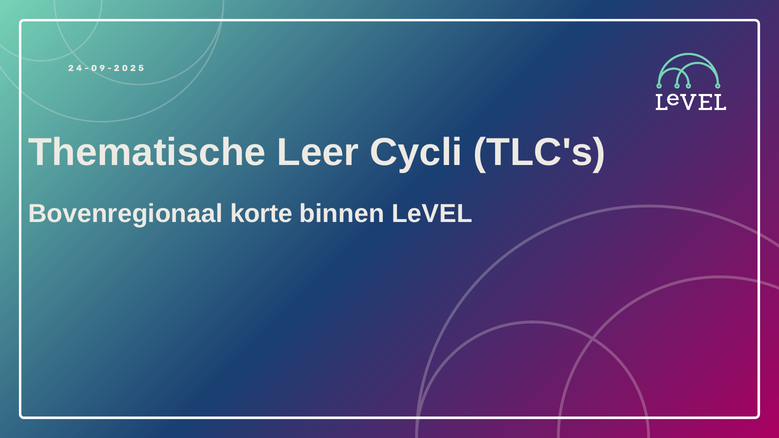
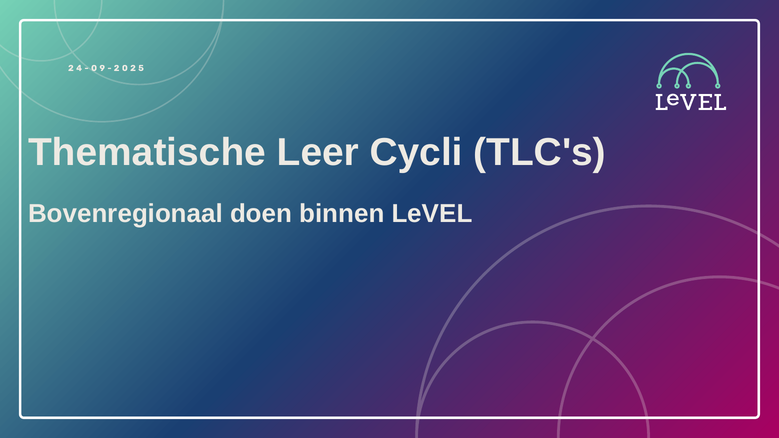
korte: korte -> doen (261, 214)
